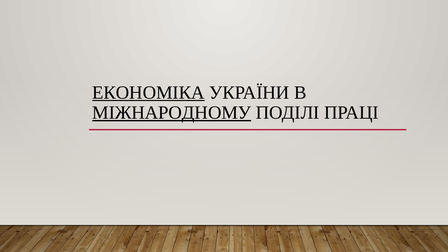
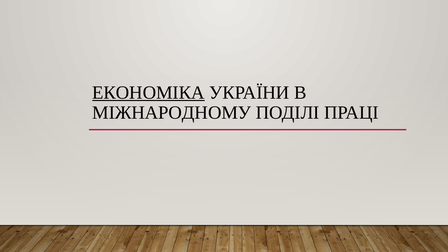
МІЖНАРОДНОМУ underline: present -> none (172, 113)
